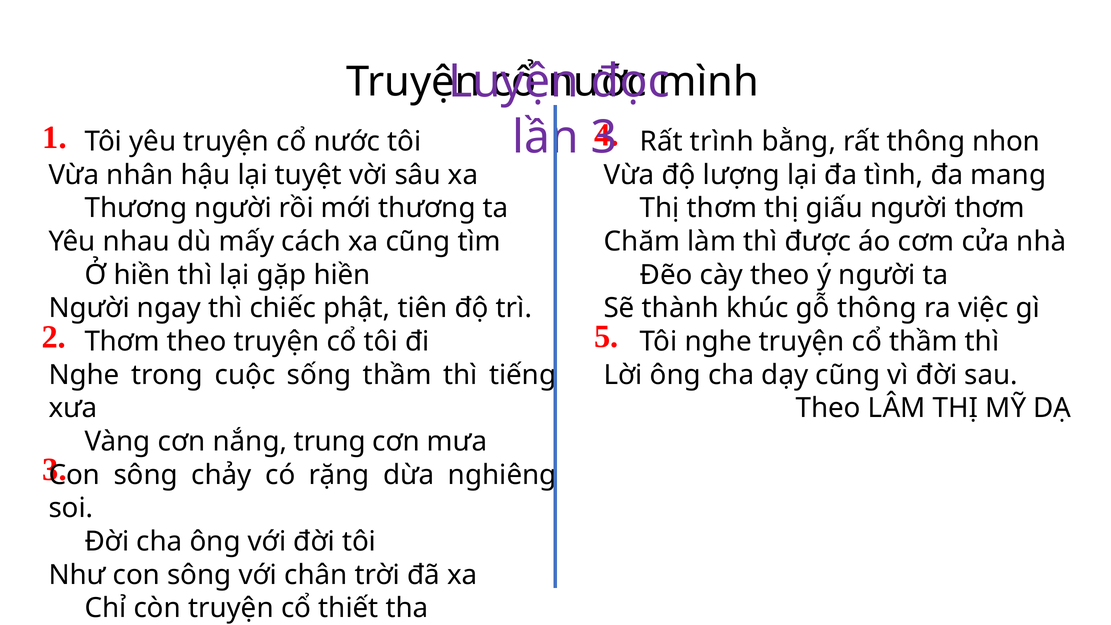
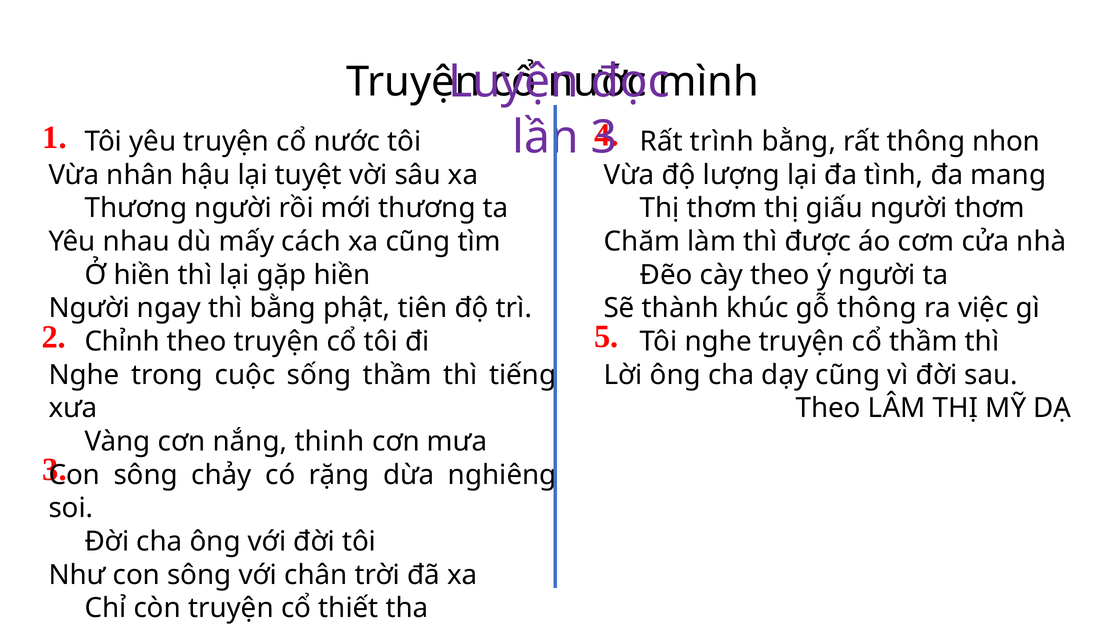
thì chiếc: chiếc -> bằng (283, 308)
Thơm: Thơm -> Chỉnh (122, 341)
trung: trung -> thinh (329, 441)
